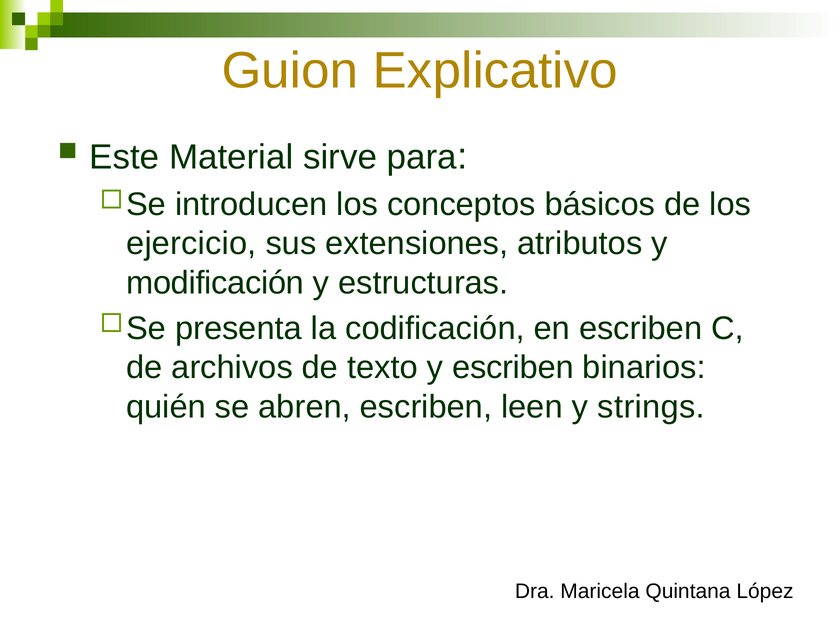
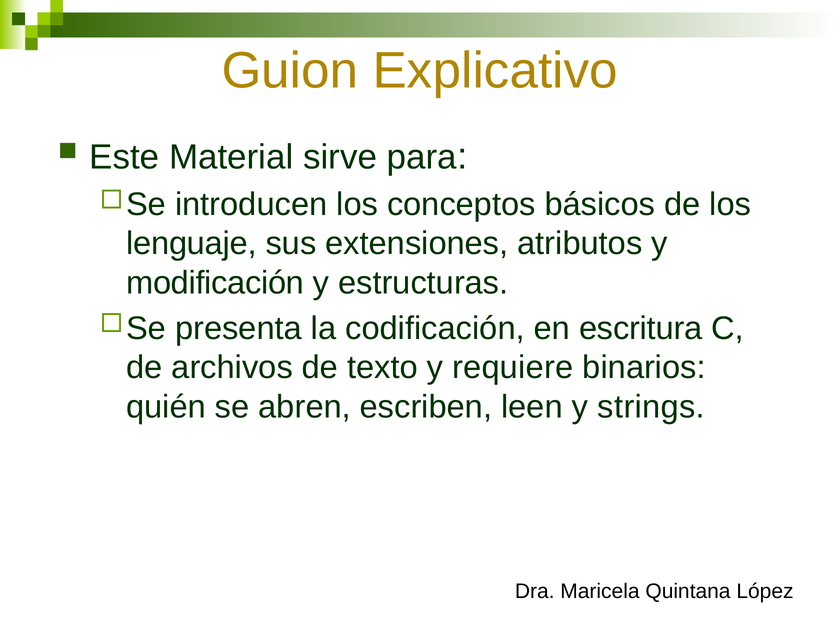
ejercicio: ejercicio -> lenguaje (192, 244)
en escriben: escriben -> escritura (641, 328)
y escriben: escriben -> requiere (513, 368)
